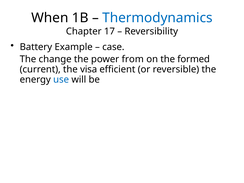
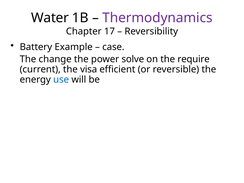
When: When -> Water (50, 18)
Thermodynamics colour: blue -> purple (157, 18)
from: from -> solve (133, 59)
formed: formed -> require (194, 59)
